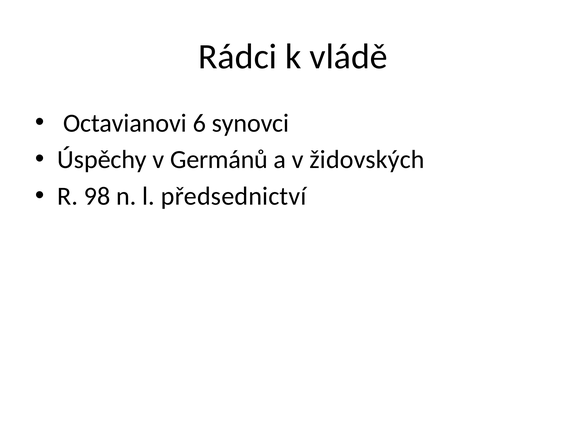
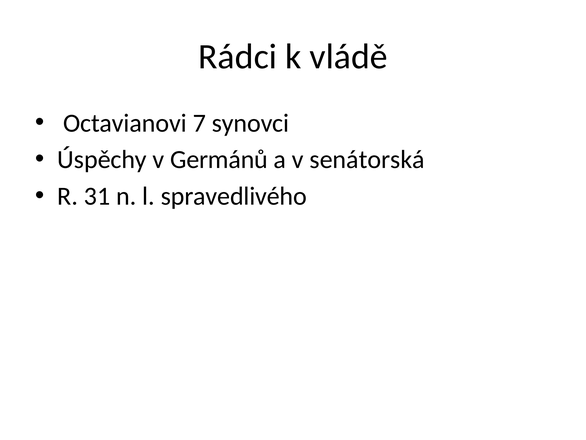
6: 6 -> 7 (199, 123)
židovských: židovských -> senátorská (367, 159)
98: 98 -> 31 (97, 196)
předsednictví: předsednictví -> spravedlivého (234, 196)
